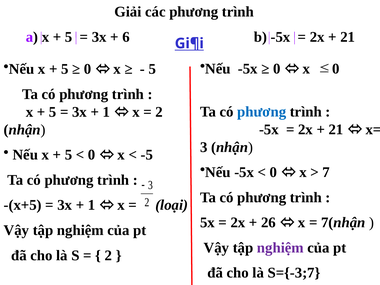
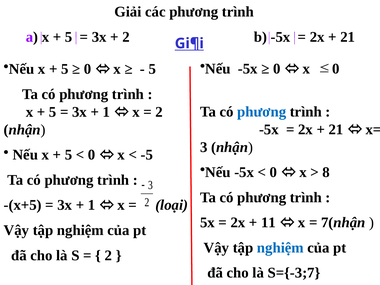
6: 6 -> 2 (126, 37)
7: 7 -> 8 (326, 172)
26: 26 -> 11 (268, 223)
nghiệm colour: purple -> blue (280, 248)
